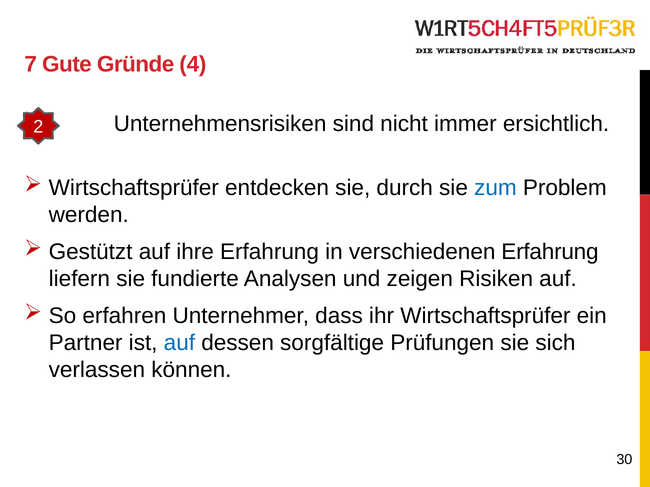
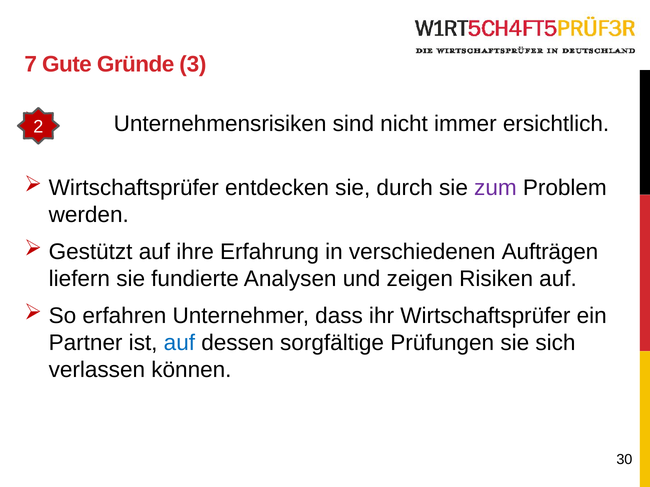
4: 4 -> 3 (193, 64)
zum colour: blue -> purple (495, 188)
verschiedenen Erfahrung: Erfahrung -> Aufträgen (550, 252)
